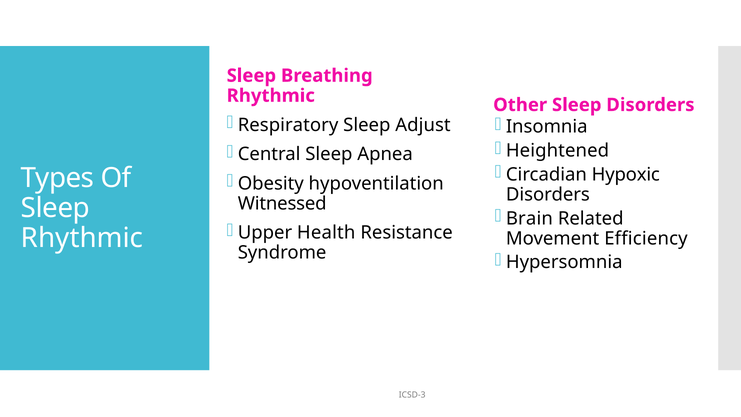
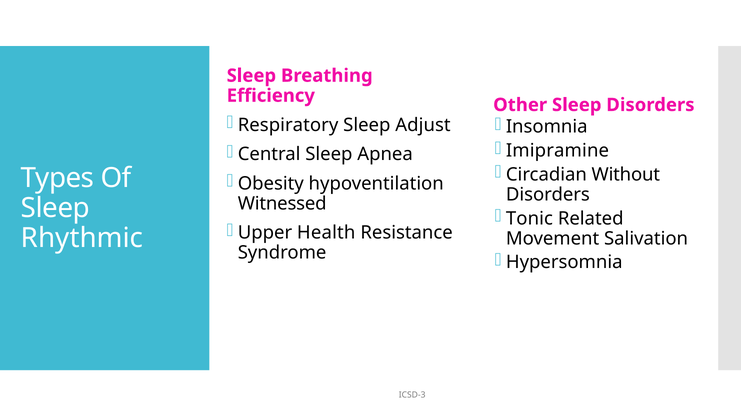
Rhythmic: Rhythmic -> Efficiency (271, 96)
Heightened: Heightened -> Imipramine (557, 151)
Hypoxic: Hypoxic -> Without (626, 175)
Brain: Brain -> Tonic (529, 218)
Efficiency: Efficiency -> Salivation (646, 238)
